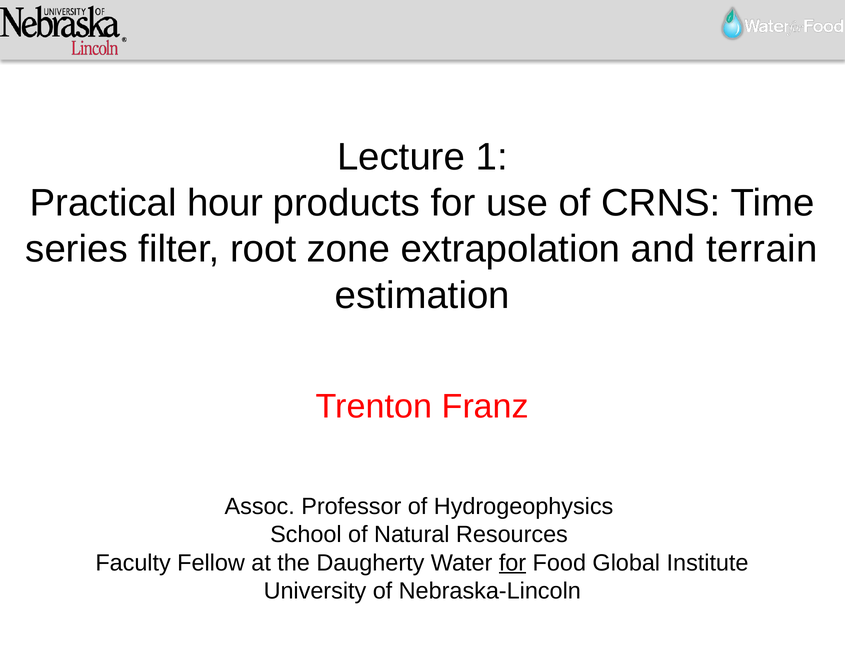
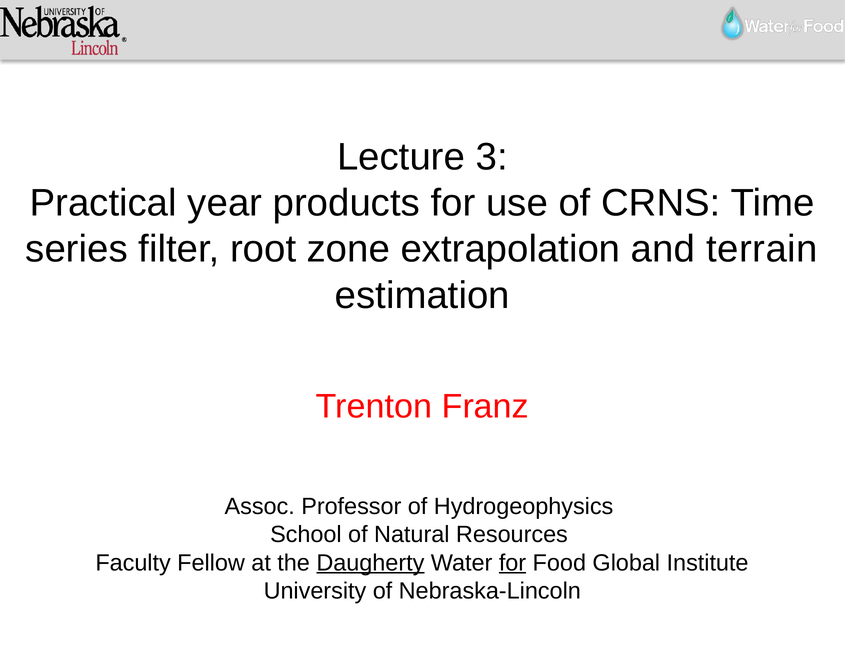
1: 1 -> 3 (492, 157)
hour: hour -> year (225, 203)
Daugherty underline: none -> present (370, 563)
